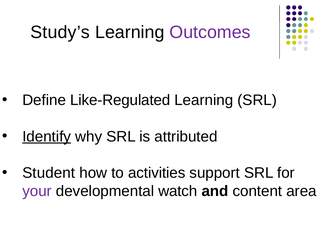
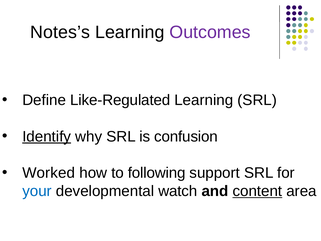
Study’s: Study’s -> Notes’s (60, 32)
attributed: attributed -> confusion (186, 136)
Student: Student -> Worked (49, 173)
activities: activities -> following (157, 173)
your colour: purple -> blue (37, 191)
content underline: none -> present (257, 191)
